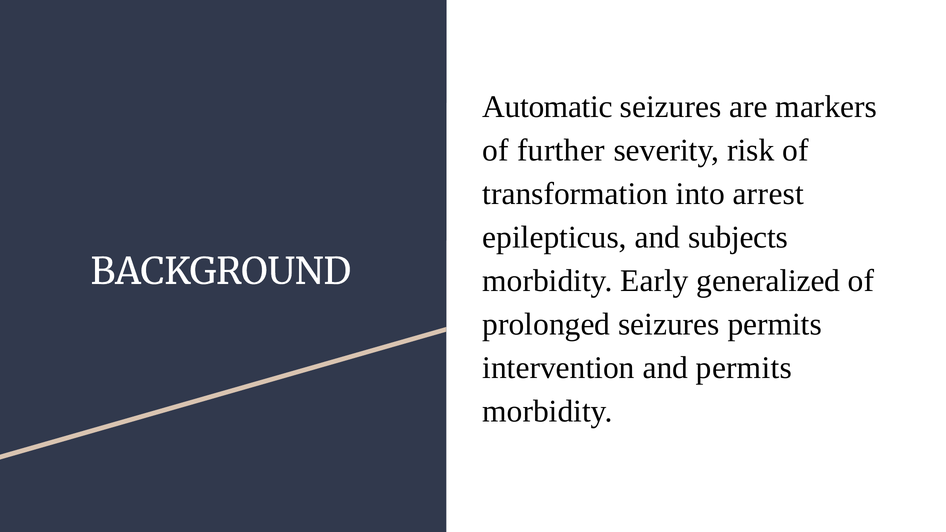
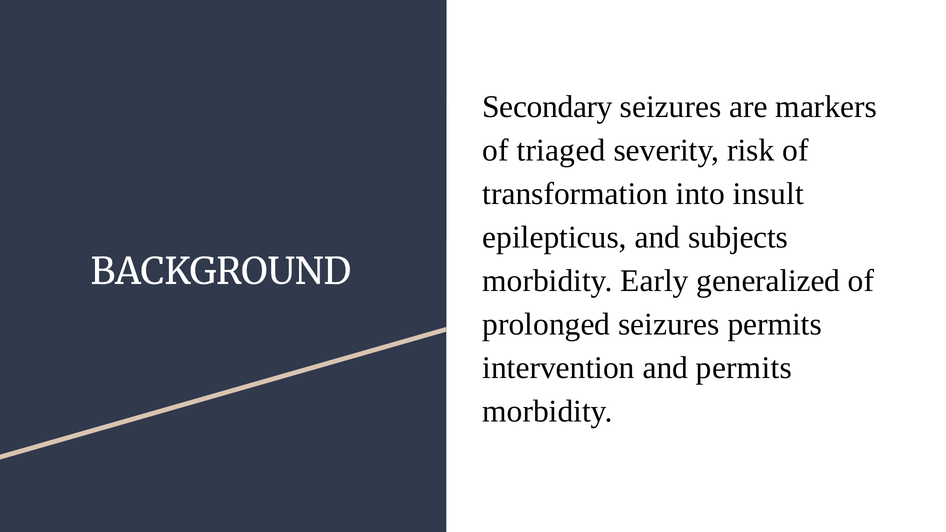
Automatic: Automatic -> Secondary (547, 107)
further: further -> triaged (561, 150)
arrest: arrest -> insult (768, 194)
